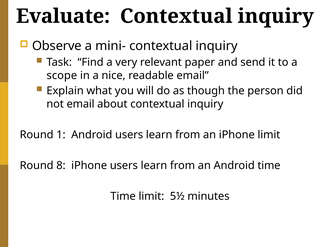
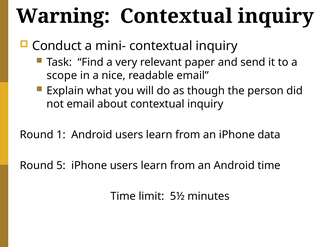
Evaluate: Evaluate -> Warning (63, 16)
Observe: Observe -> Conduct (57, 46)
iPhone limit: limit -> data (269, 135)
8: 8 -> 5 (61, 165)
